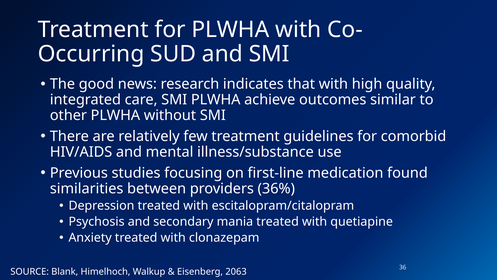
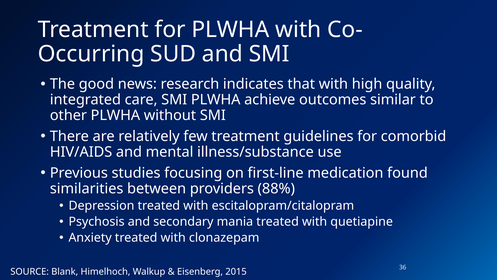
36%: 36% -> 88% (276, 188)
2063: 2063 -> 2015 (236, 271)
